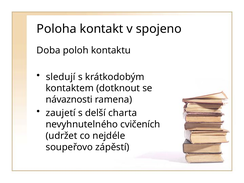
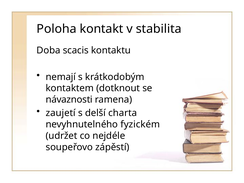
spojeno: spojeno -> stabilita (159, 29)
poloh: poloh -> scacis (76, 50)
sledují: sledují -> nemají (61, 77)
cvičeních: cvičeních -> fyzickém (140, 124)
